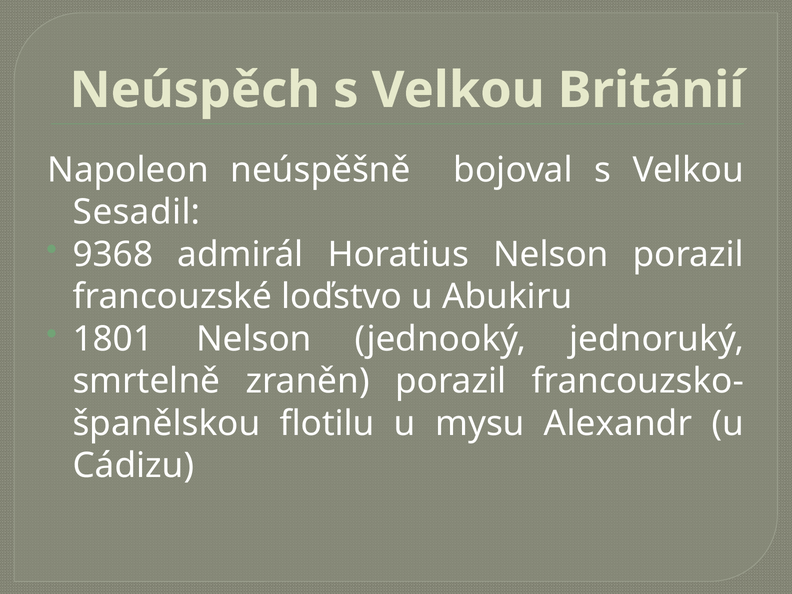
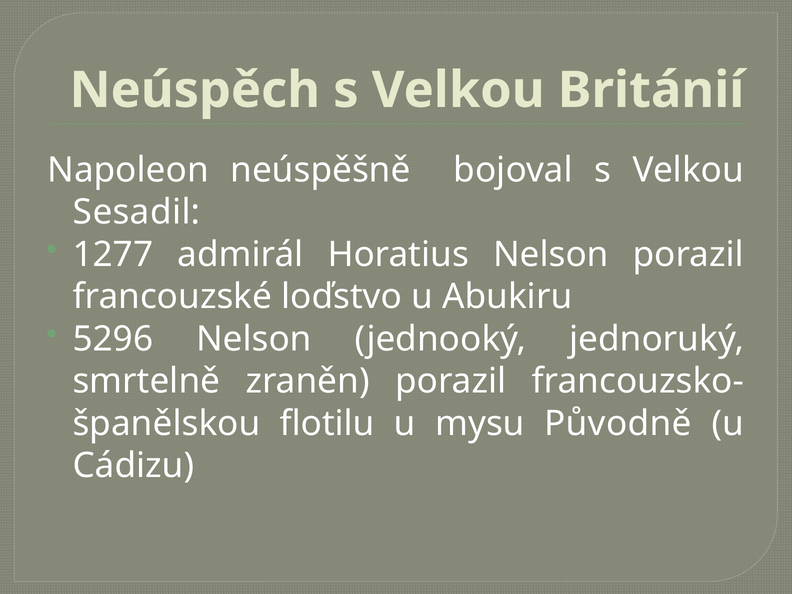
9368: 9368 -> 1277 (113, 255)
1801: 1801 -> 5296 (113, 339)
Alexandr: Alexandr -> Původně (618, 424)
